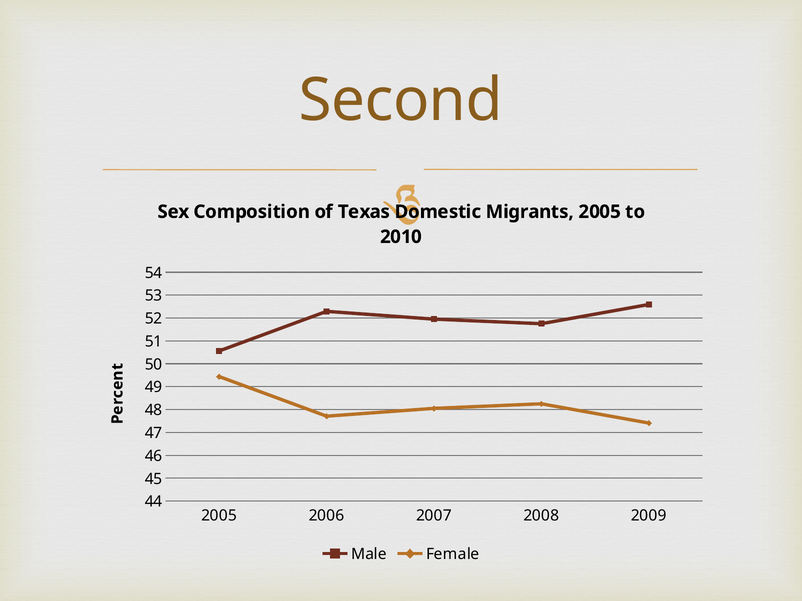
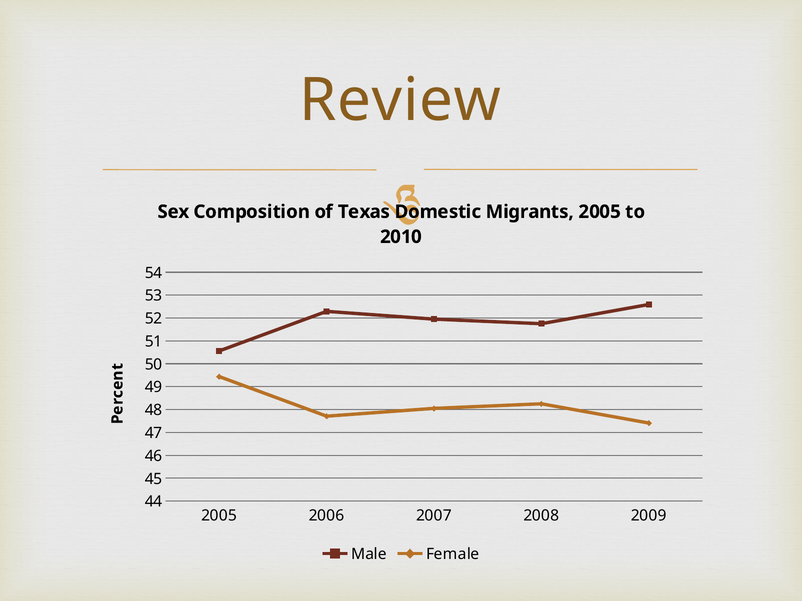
Second: Second -> Review (400, 100)
